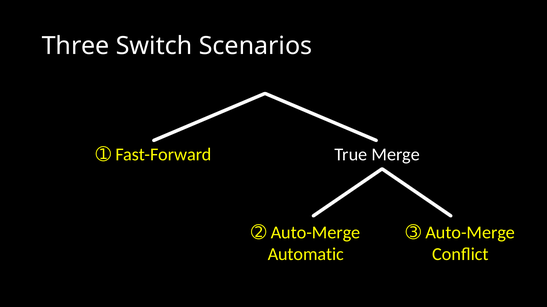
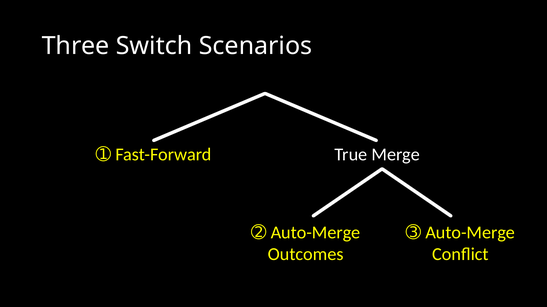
Automatic: Automatic -> Outcomes (306, 255)
